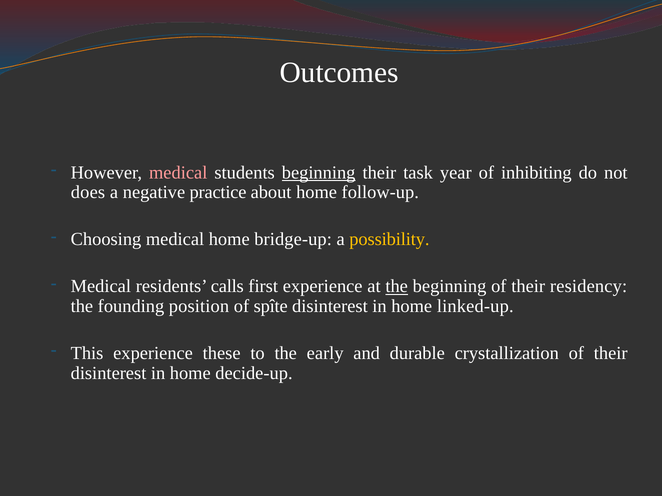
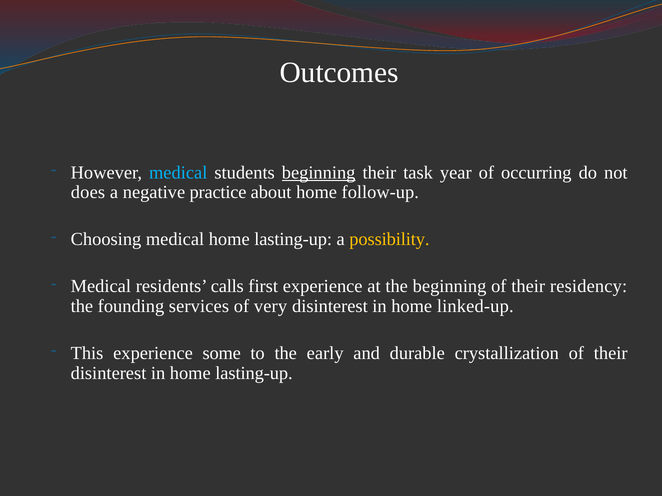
medical colour: pink -> light blue (178, 173)
inhibiting: inhibiting -> occurring (536, 173)
medical home bridge-up: bridge-up -> lasting-up (293, 240)
the underline: present -> none (397, 287)
position: position -> services (199, 307)
spîte: spîte -> very (271, 307)
these: these -> some (222, 354)
in home decide-up: decide-up -> lasting-up (254, 374)
